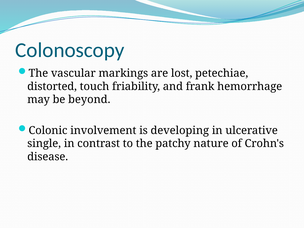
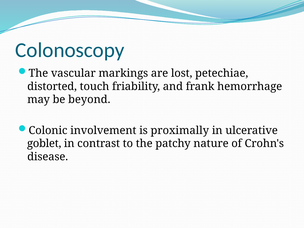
developing: developing -> proximally (180, 130)
single: single -> goblet (44, 144)
